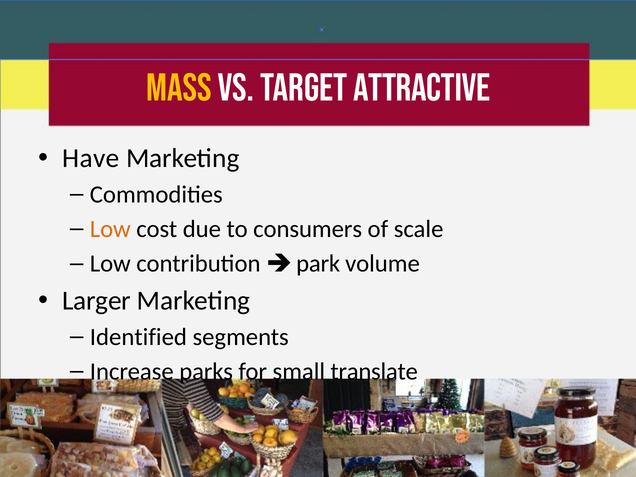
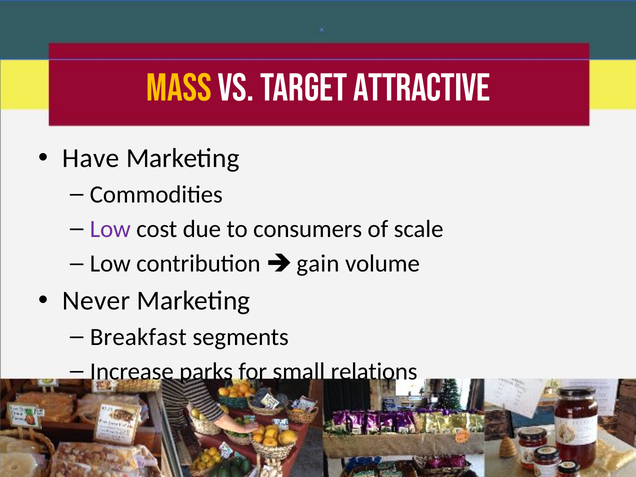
Low colour: orange -> purple (110, 229)
park: park -> gain (318, 264)
Larger: Larger -> Never (96, 301)
Identified: Identified -> Breakfast (138, 337)
translate: translate -> relations (374, 372)
